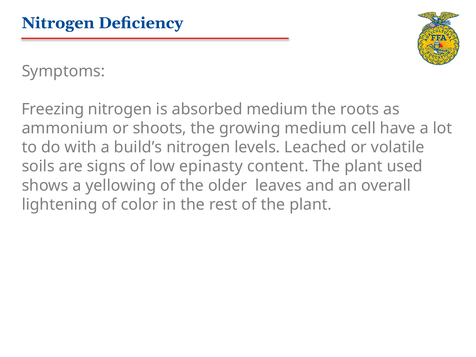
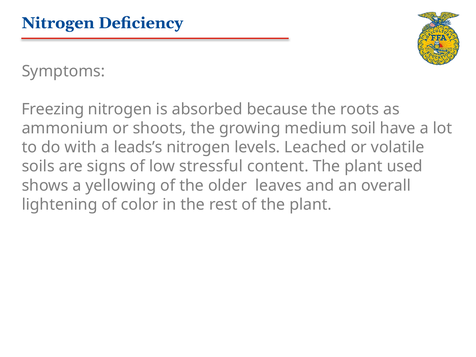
absorbed medium: medium -> because (277, 109)
cell: cell -> soil (363, 128)
build’s: build’s -> leads’s (138, 147)
epinasty: epinasty -> stressful (211, 166)
